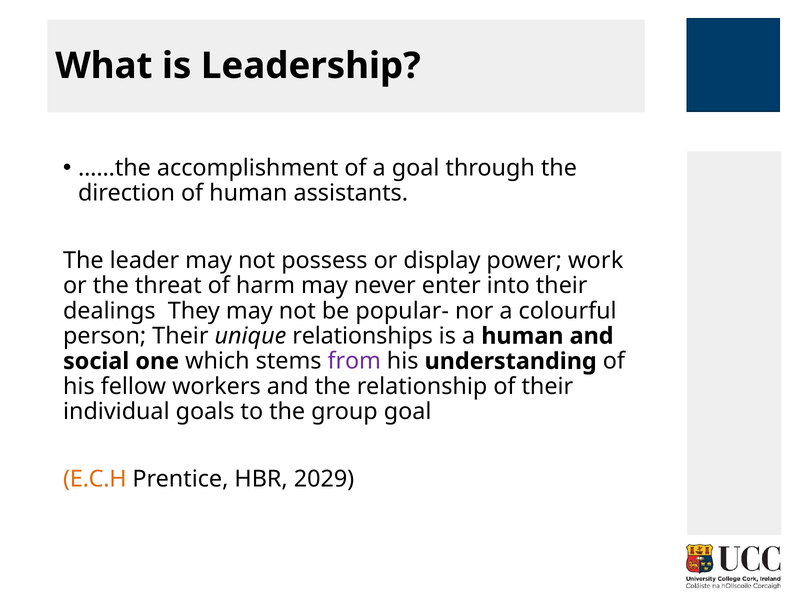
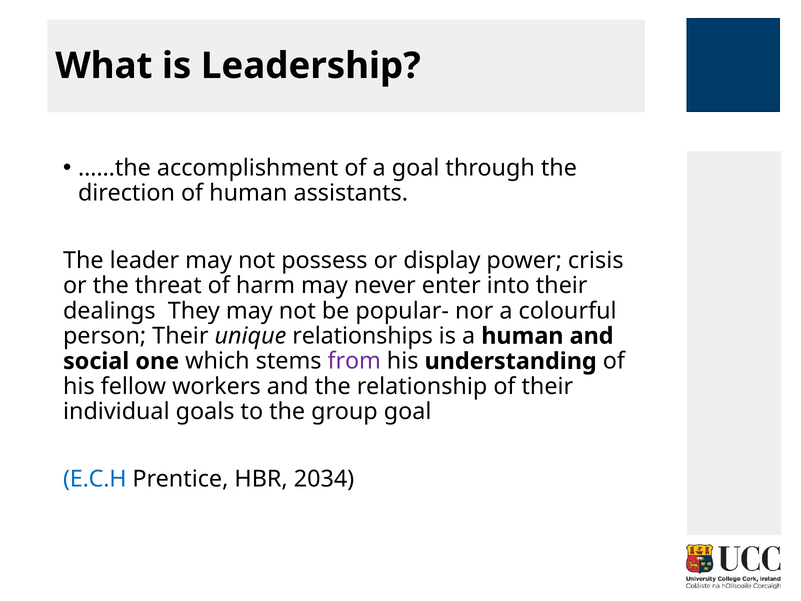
work: work -> crisis (596, 260)
E.C.H colour: orange -> blue (95, 479)
2029: 2029 -> 2034 (324, 479)
